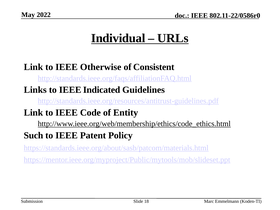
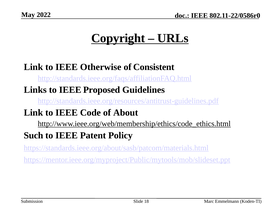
Individual: Individual -> Copyright (118, 38)
Indicated: Indicated -> Proposed (102, 90)
Entity: Entity -> About (126, 113)
